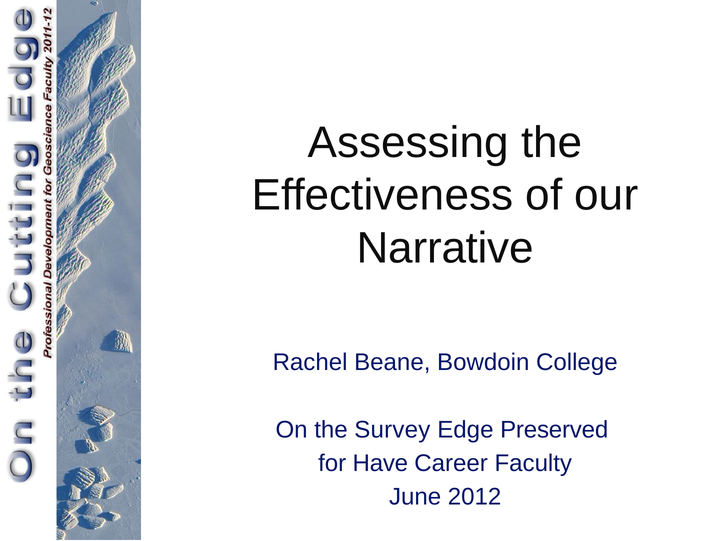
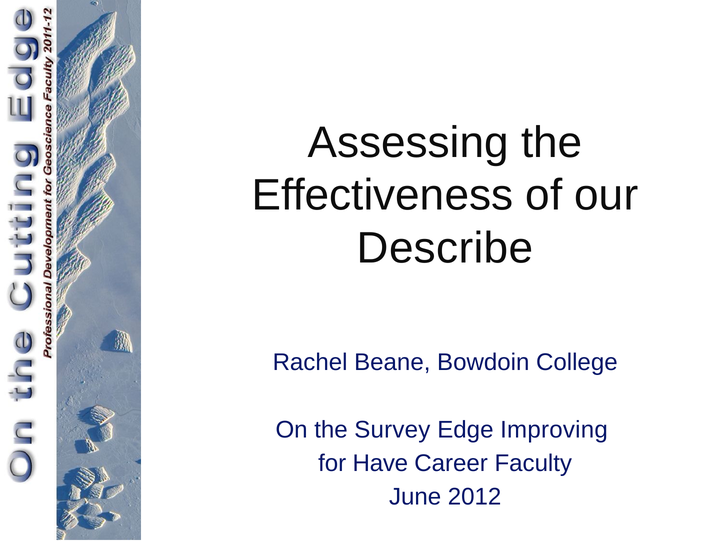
Narrative: Narrative -> Describe (445, 249)
Preserved: Preserved -> Improving (554, 430)
